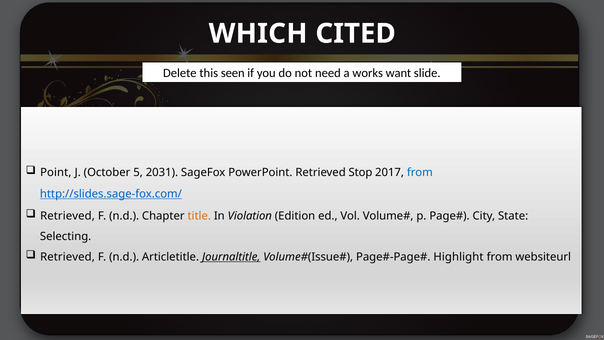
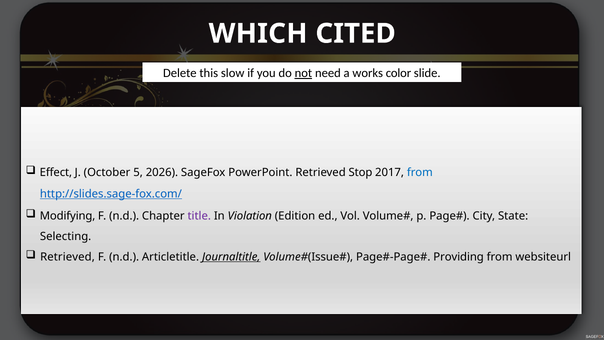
seen: seen -> slow (233, 73)
not underline: none -> present (303, 73)
want: want -> color (398, 73)
Point: Point -> Effect (56, 172)
2031: 2031 -> 2026 (162, 172)
Retrieved: Retrieved -> Modifying (68, 216)
title colour: orange -> purple (199, 216)
Highlight: Highlight -> Providing (459, 257)
